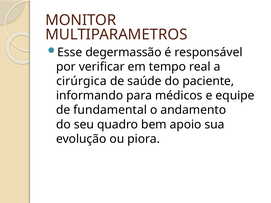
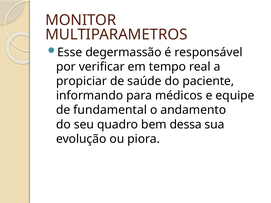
cirúrgica: cirúrgica -> propiciar (81, 81)
apoio: apoio -> dessa (186, 125)
